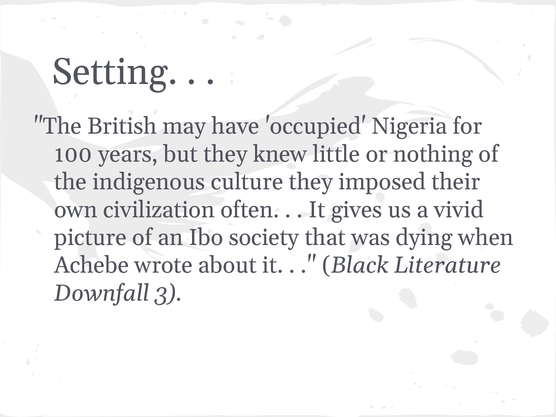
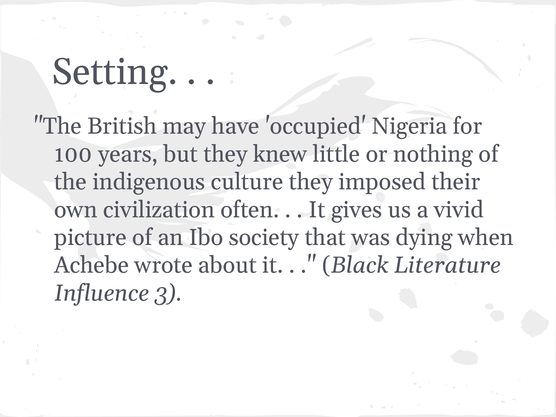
Downfall: Downfall -> Influence (102, 293)
